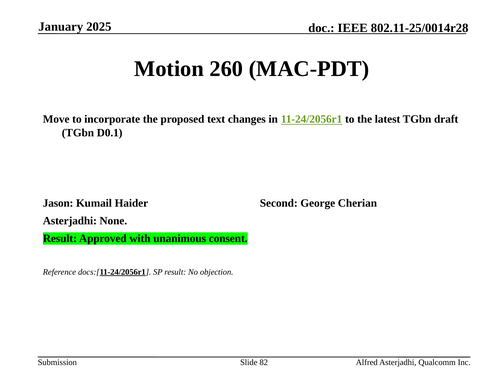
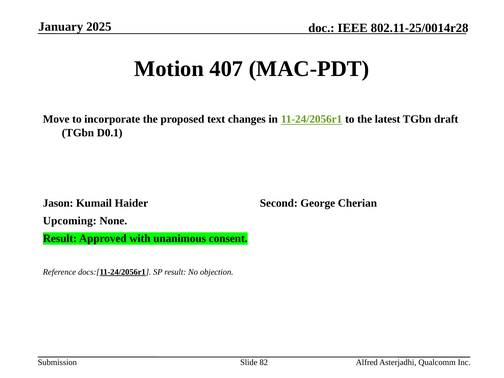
260: 260 -> 407 (226, 69)
Asterjadhi: Asterjadhi -> Upcoming (70, 221)
